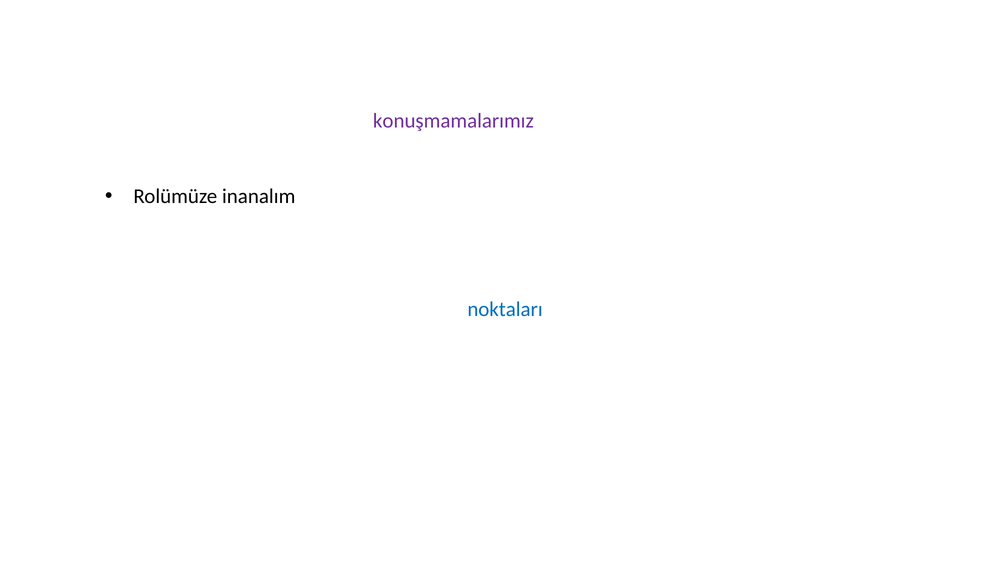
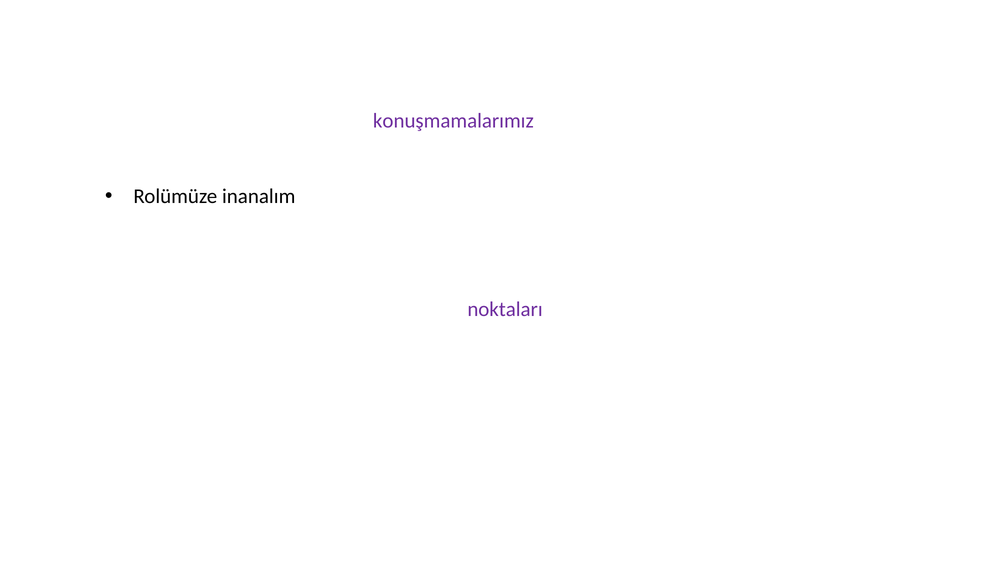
noktaları colour: blue -> purple (505, 309)
